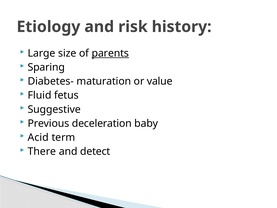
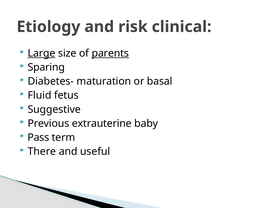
history: history -> clinical (182, 27)
Large underline: none -> present (42, 53)
value: value -> basal (160, 81)
deceleration: deceleration -> extrauterine (102, 123)
Acid: Acid -> Pass (38, 137)
detect: detect -> useful (95, 151)
